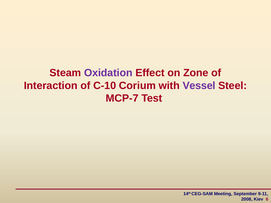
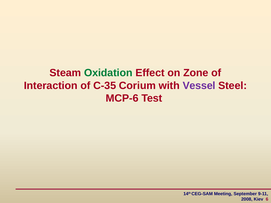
Oxidation colour: purple -> green (108, 73)
C-10: C-10 -> C-35 (105, 86)
MCP-7: MCP-7 -> MCP-6 (122, 98)
